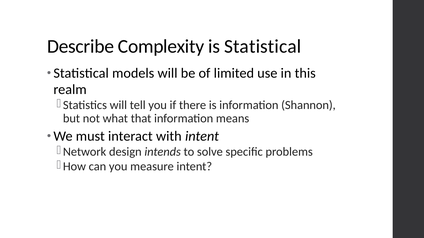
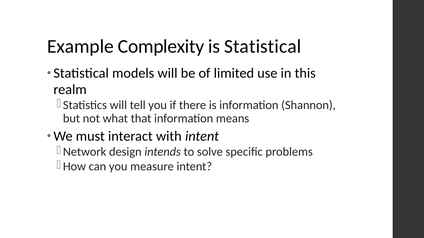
Describe: Describe -> Example (80, 47)
